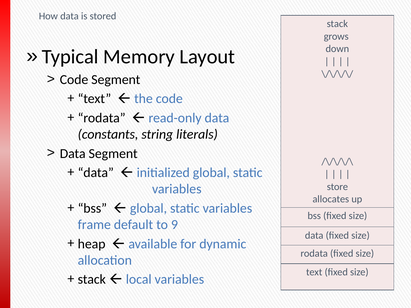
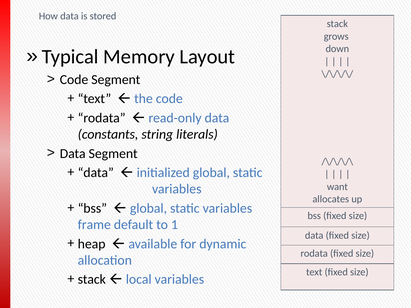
store: store -> want (337, 187)
9: 9 -> 1 (174, 225)
